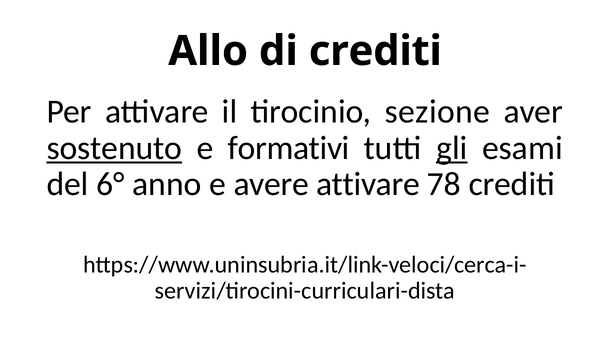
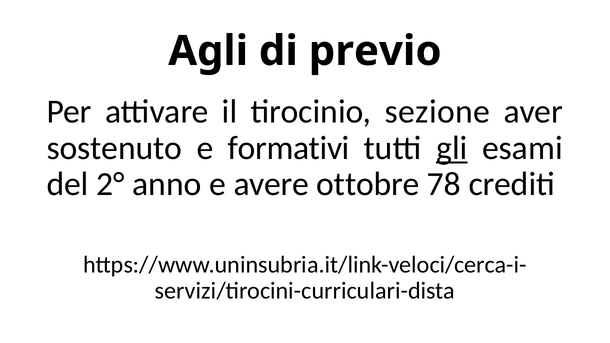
Allo: Allo -> Agli (208, 51)
di crediti: crediti -> previo (375, 51)
sostenuto underline: present -> none (114, 148)
6°: 6° -> 2° (110, 184)
avere attivare: attivare -> ottobre (368, 184)
